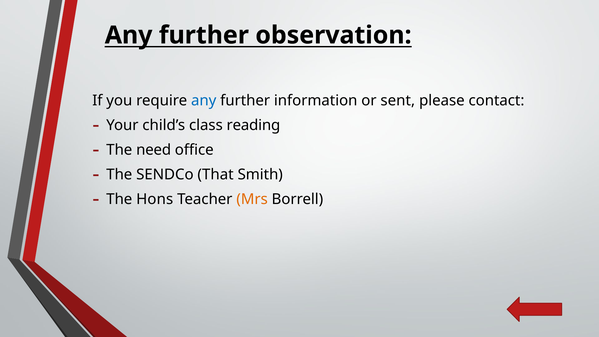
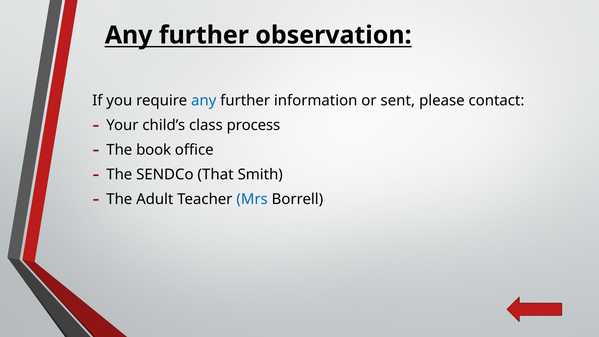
reading: reading -> process (253, 125)
need: need -> book (154, 150)
Hons: Hons -> Adult (155, 199)
Mrs colour: orange -> blue (252, 199)
